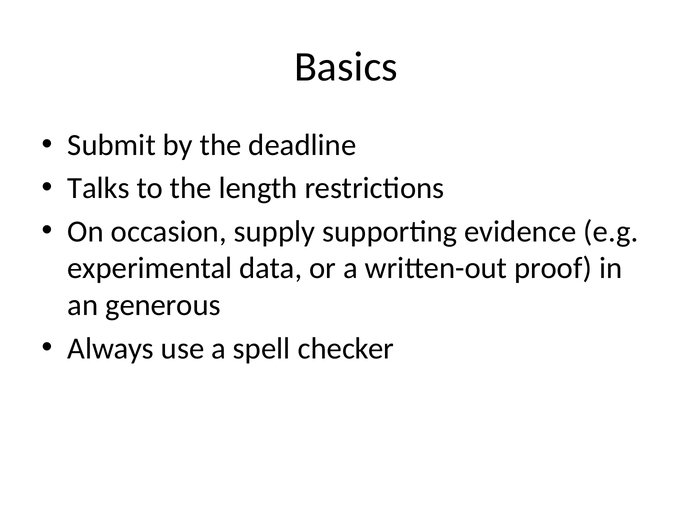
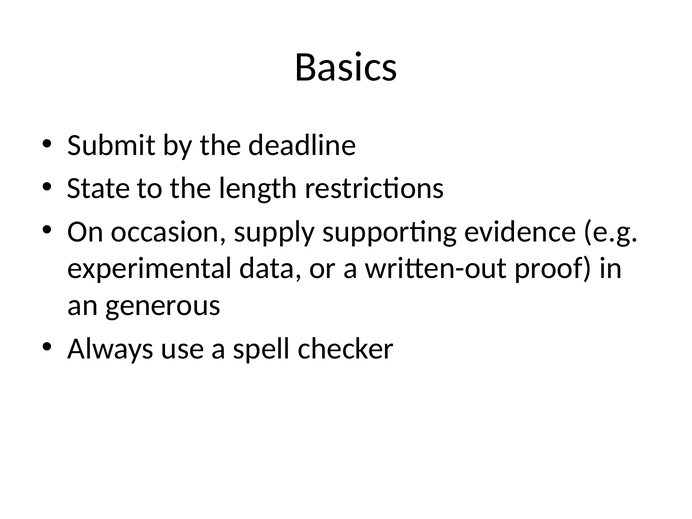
Talks: Talks -> State (99, 188)
